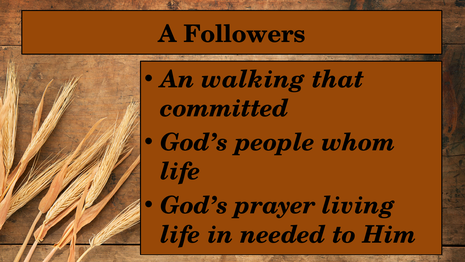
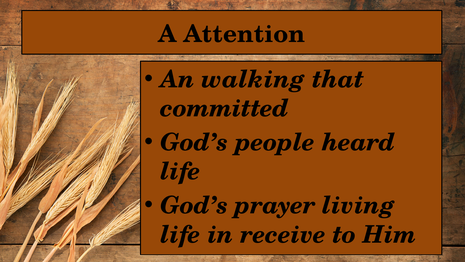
Followers: Followers -> Attention (244, 34)
whom: whom -> heard (358, 142)
needed: needed -> receive (283, 234)
